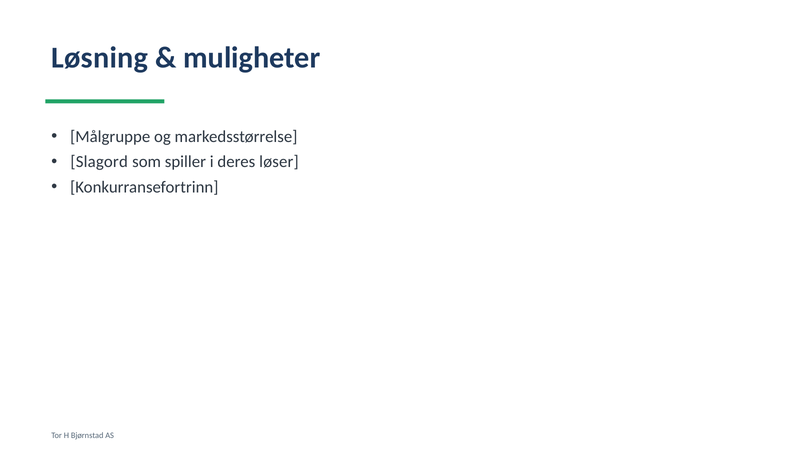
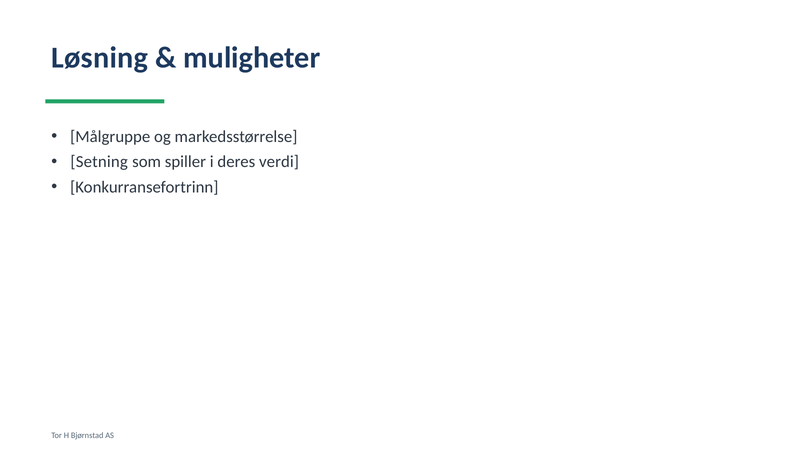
Slagord: Slagord -> Setning (99, 162)
løser: løser -> verdi (279, 162)
